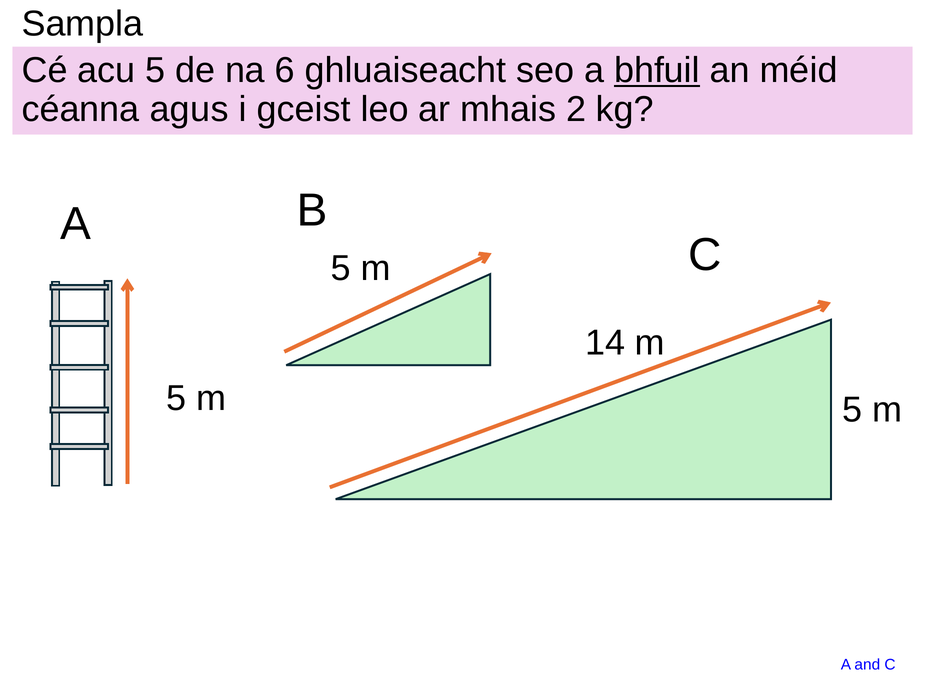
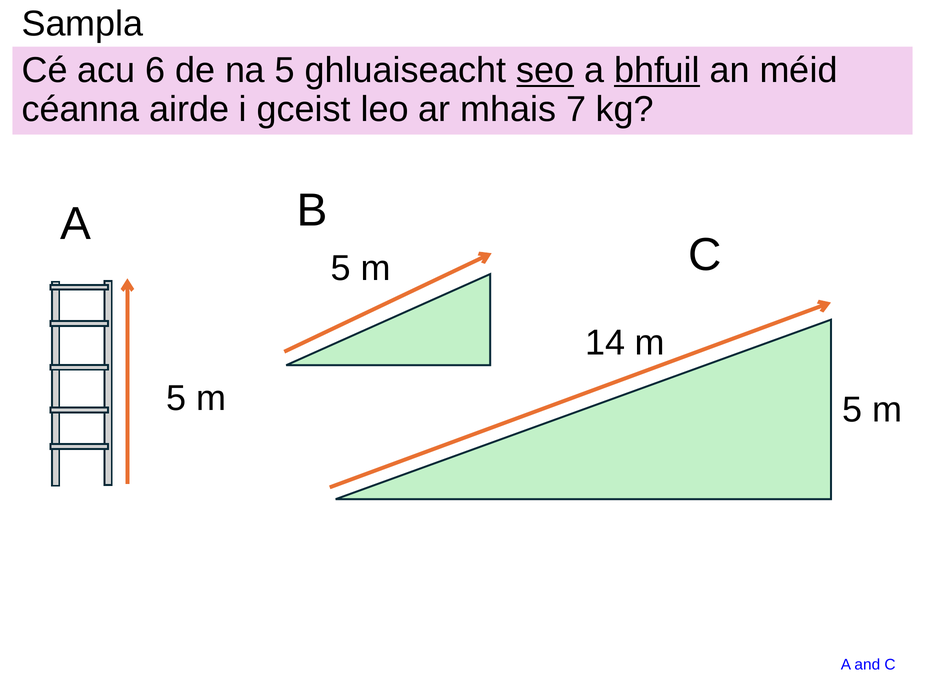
acu 5: 5 -> 6 (155, 71)
na 6: 6 -> 5 (285, 71)
seo underline: none -> present (545, 71)
agus: agus -> airde (189, 109)
2: 2 -> 7 (576, 109)
